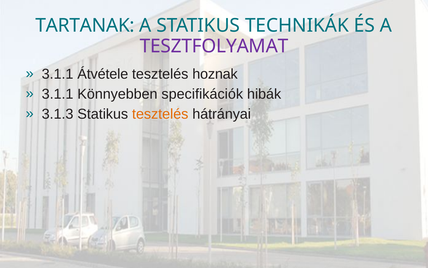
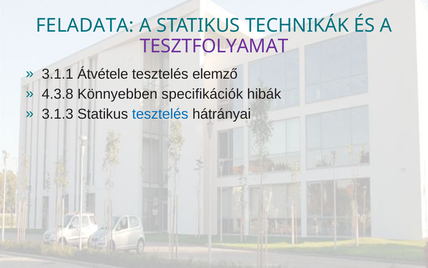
TARTANAK: TARTANAK -> FELADATA (85, 26)
hoznak: hoznak -> elemző (215, 74)
3.1.1: 3.1.1 -> 4.3.8 (58, 94)
tesztelés colour: orange -> blue (160, 114)
